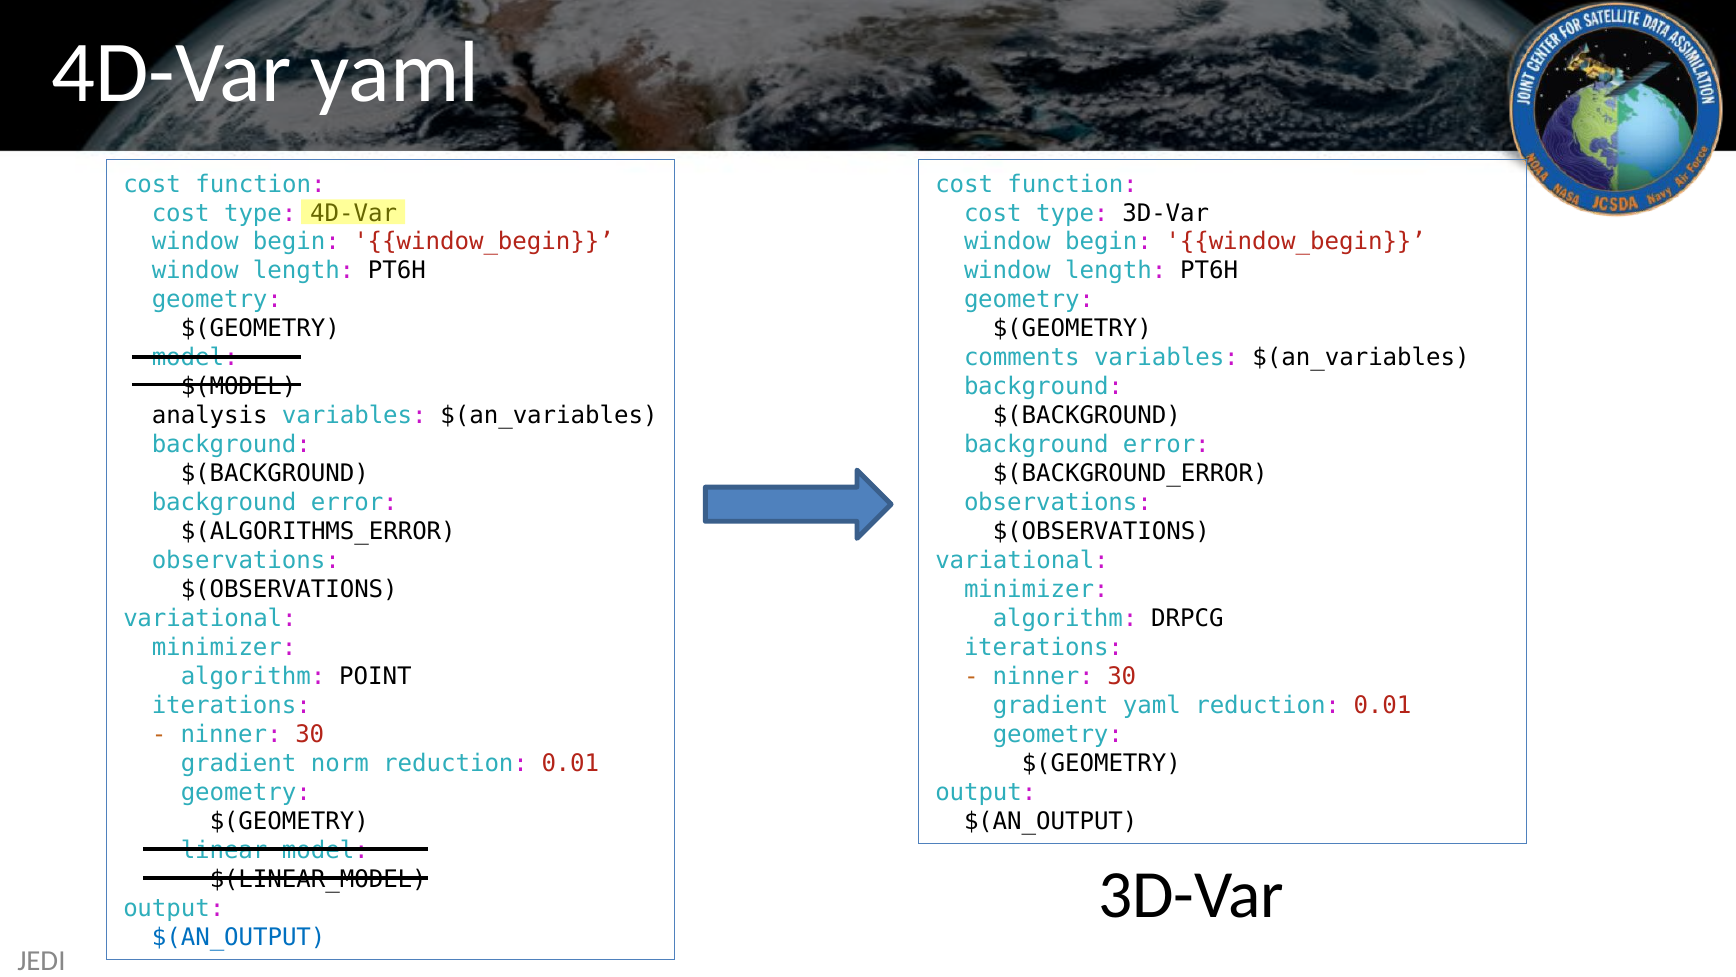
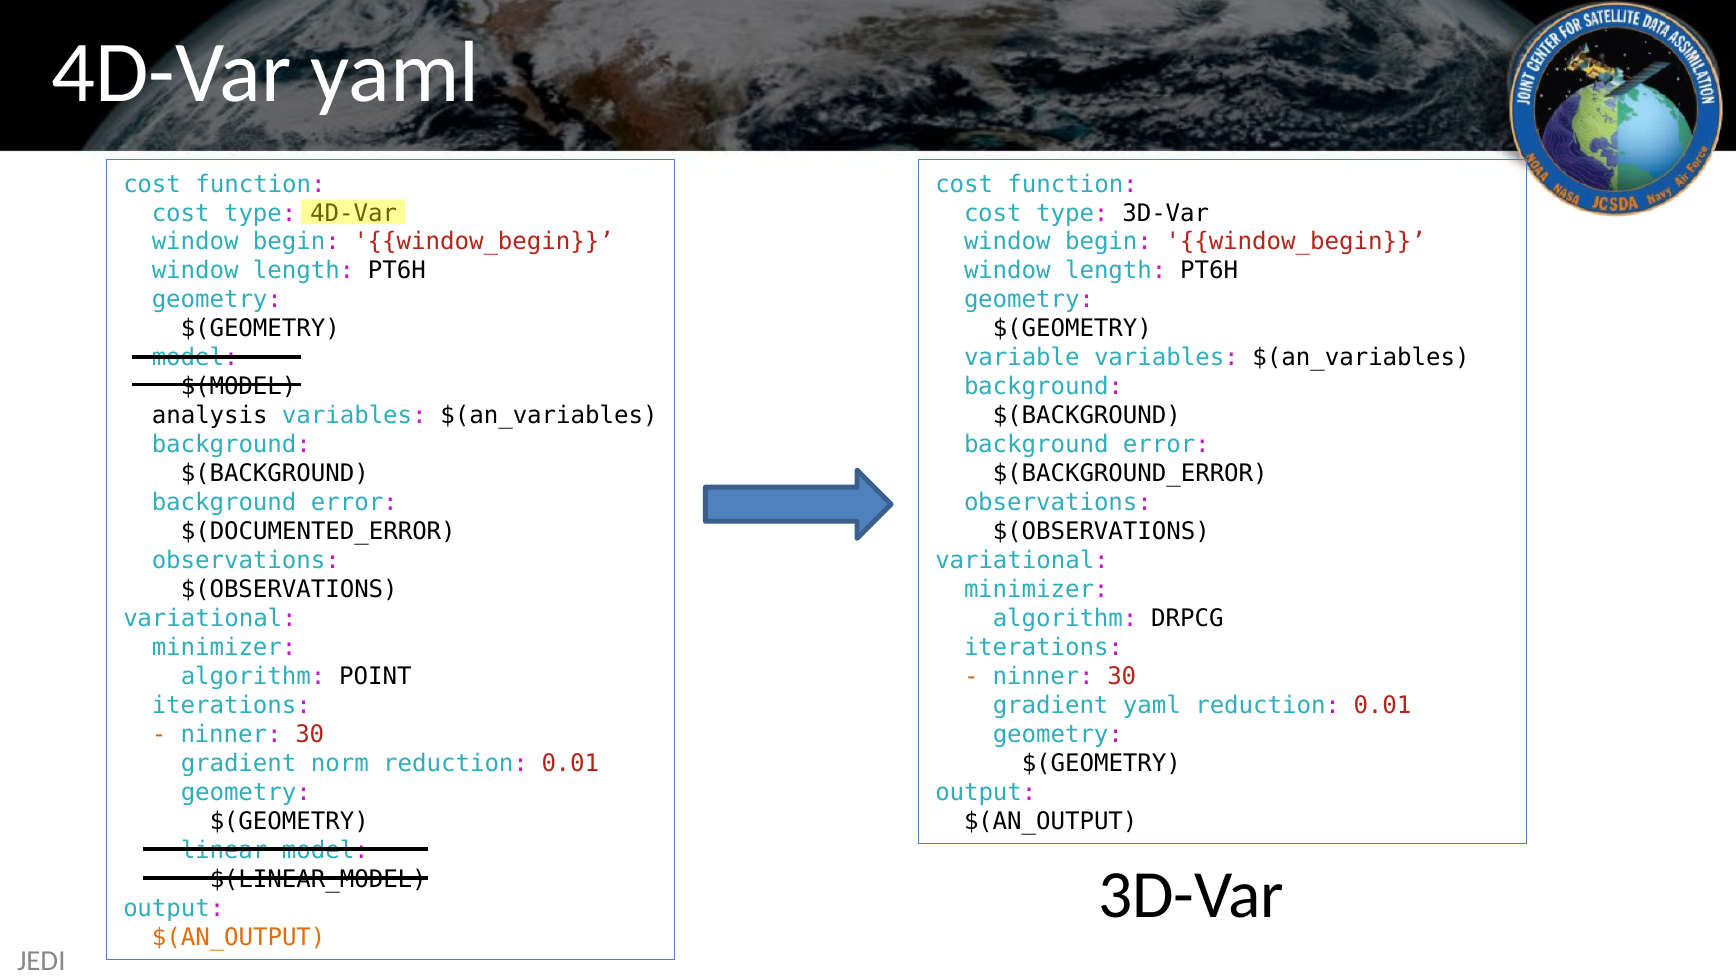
comments: comments -> variable (1022, 358)
$(ALGORITHMS_ERROR: $(ALGORITHMS_ERROR -> $(DOCUMENTED_ERROR (318, 532)
$(AN_OUTPUT colour: blue -> orange (239, 937)
